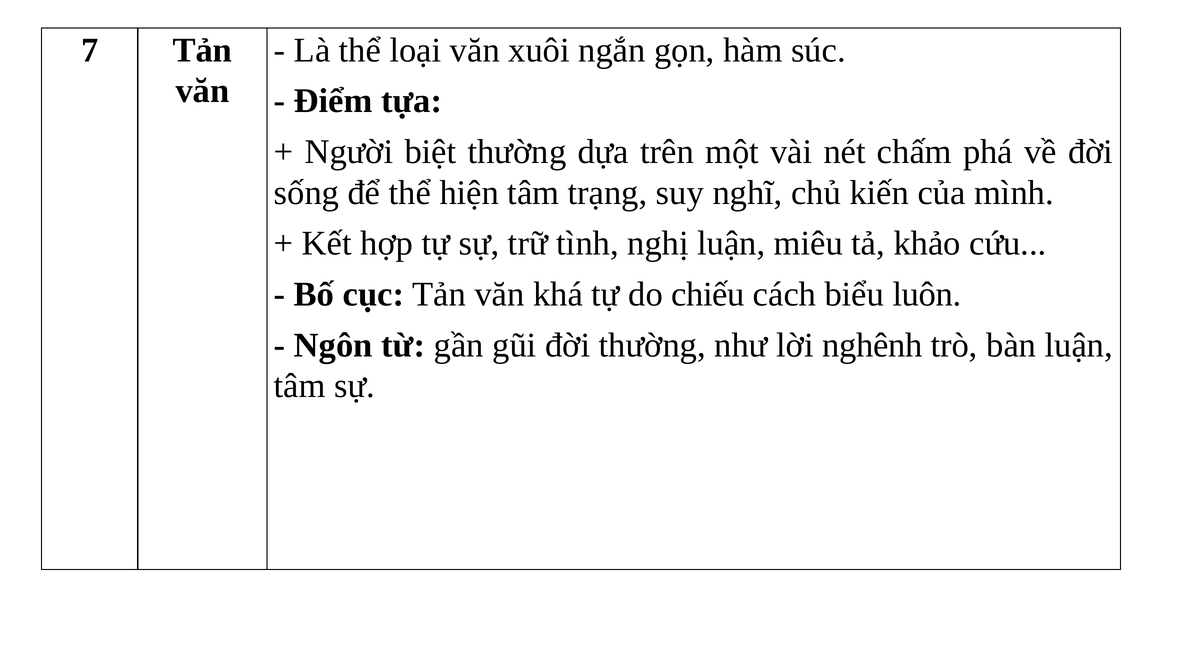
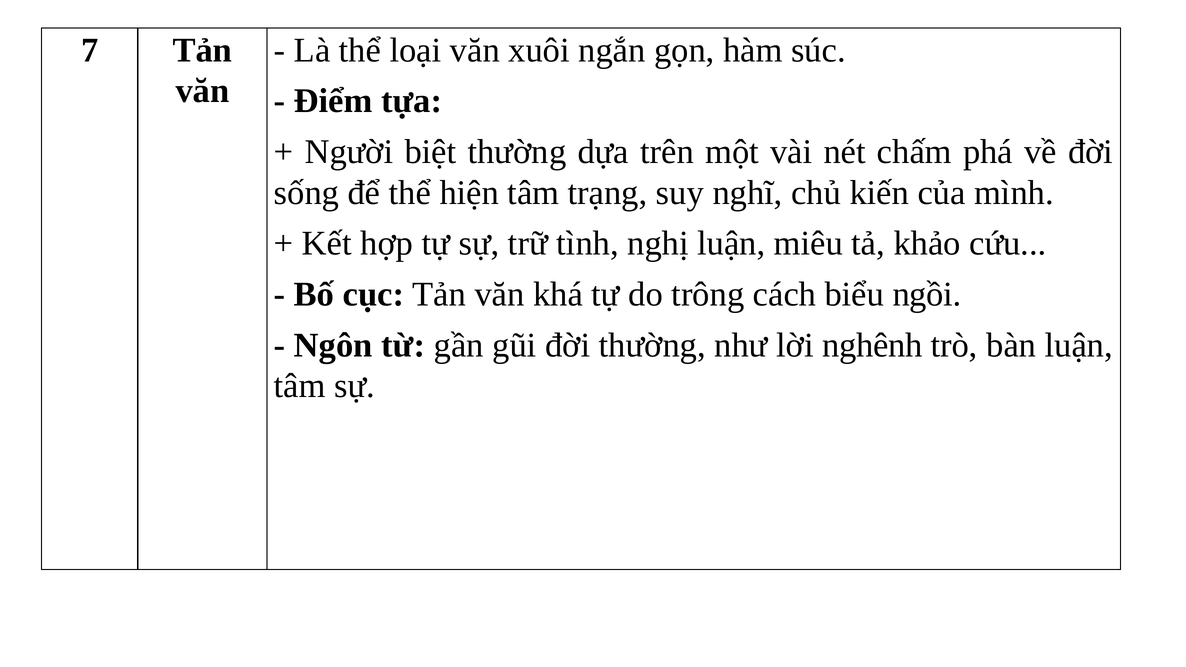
chiếu: chiếu -> trông (708, 294)
luôn: luôn -> ngồi (927, 294)
